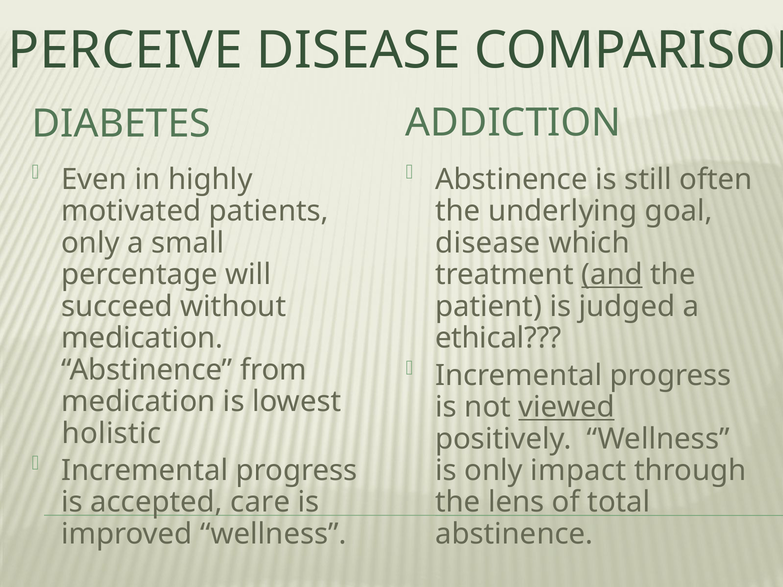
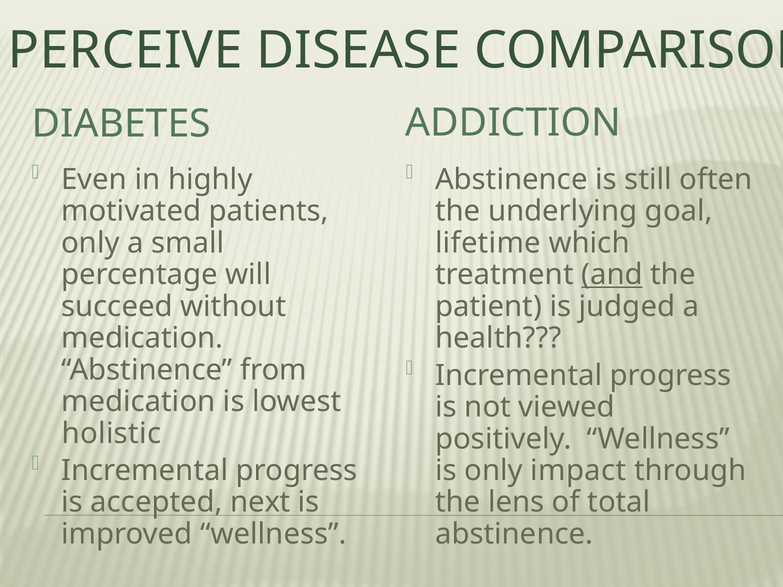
disease: disease -> lifetime (488, 243)
ethical: ethical -> health (498, 338)
viewed underline: present -> none (567, 407)
care: care -> next (260, 503)
